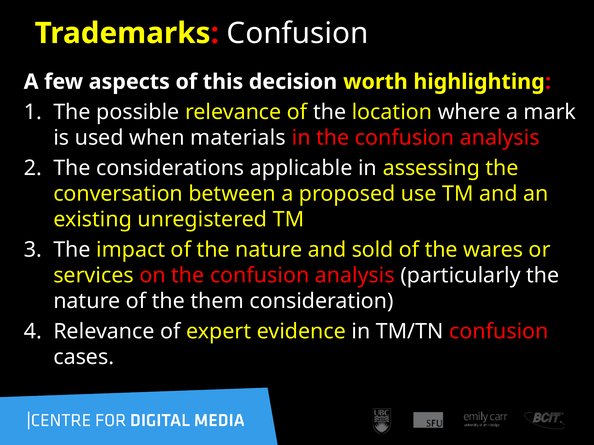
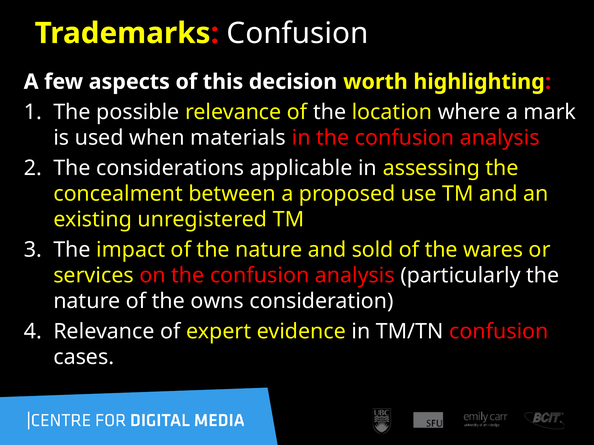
conversation: conversation -> concealment (118, 194)
them: them -> owns (217, 302)
